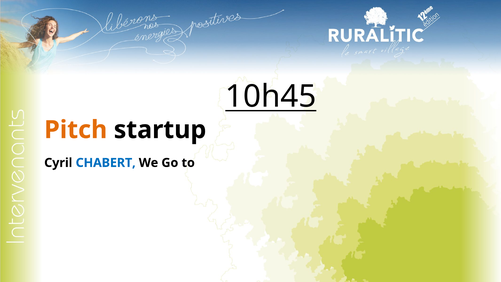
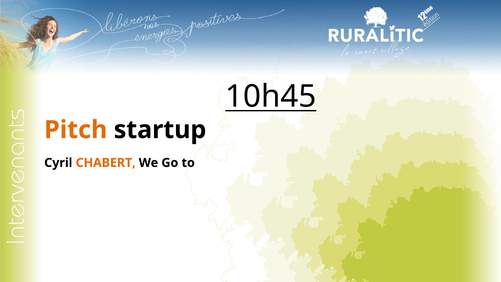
CHABERT colour: blue -> orange (106, 163)
